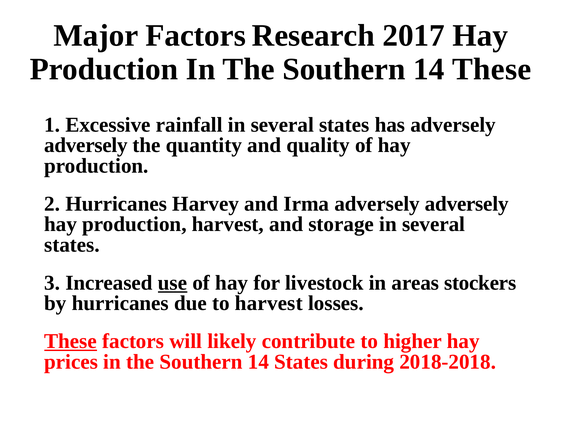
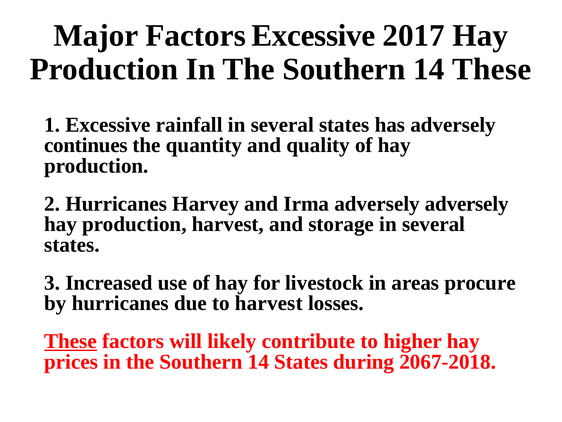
Factors Research: Research -> Excessive (313, 35)
adversely: adversely -> continues (86, 145)
use underline: present -> none (173, 282)
stockers: stockers -> procure (480, 282)
2018-2018: 2018-2018 -> 2067-2018 (448, 361)
